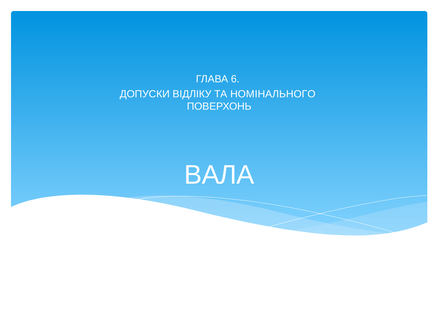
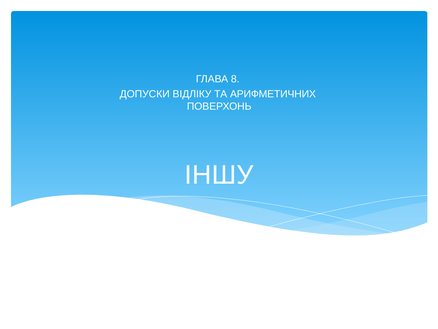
6: 6 -> 8 (235, 79)
НОМІНАЛЬНОГО: НОМІНАЛЬНОГО -> АРИФМЕТИЧНИХ (273, 94)
ВАЛА: ВАЛА -> ІНШУ (219, 175)
